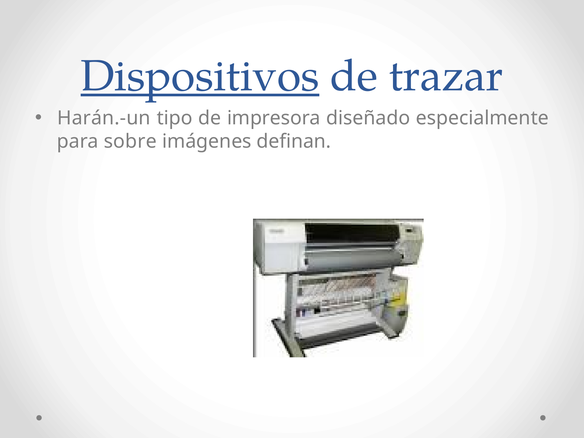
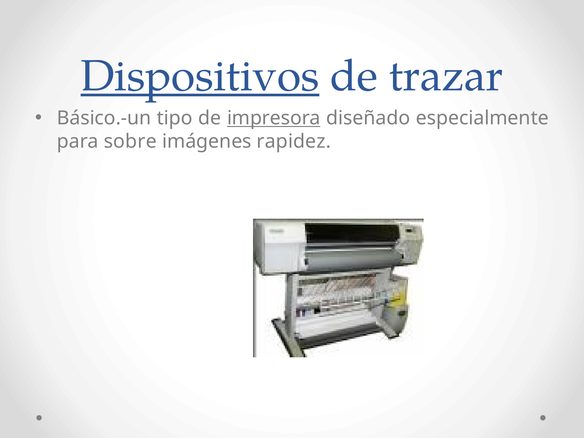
Harán.-un: Harán.-un -> Básico.-un (104, 118)
impresora underline: none -> present (274, 118)
definan: definan -> rapidez (294, 142)
